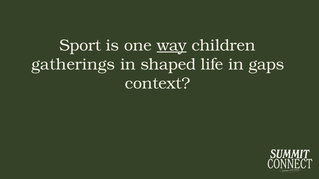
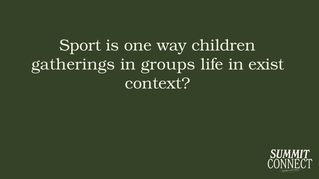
way underline: present -> none (172, 45)
shaped: shaped -> groups (168, 65)
gaps: gaps -> exist (266, 65)
